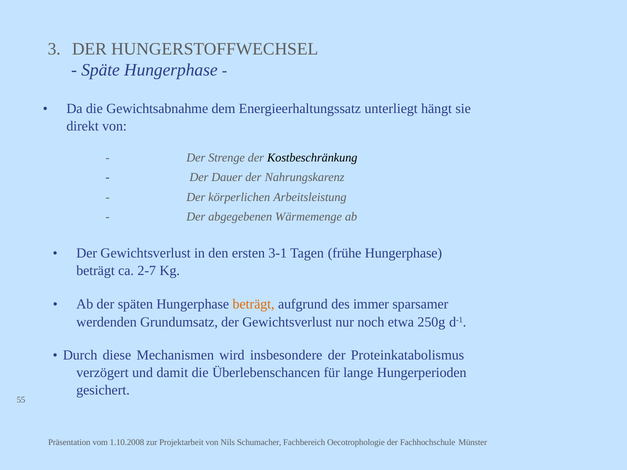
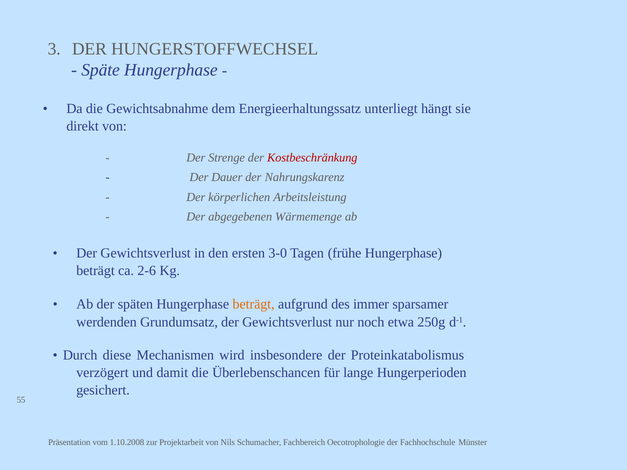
Kostbeschränkung colour: black -> red (312, 158)
3-1: 3-1 -> 3-0 (278, 253)
2-7: 2-7 -> 2-6 (147, 271)
